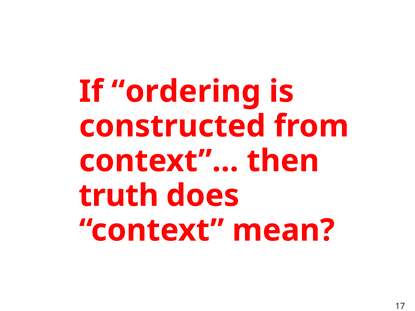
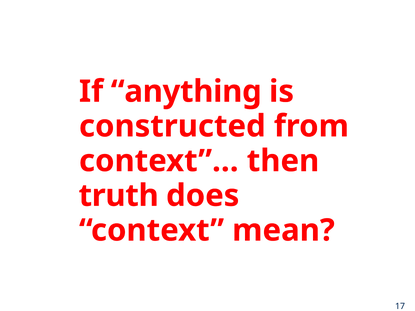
ordering: ordering -> anything (186, 92)
